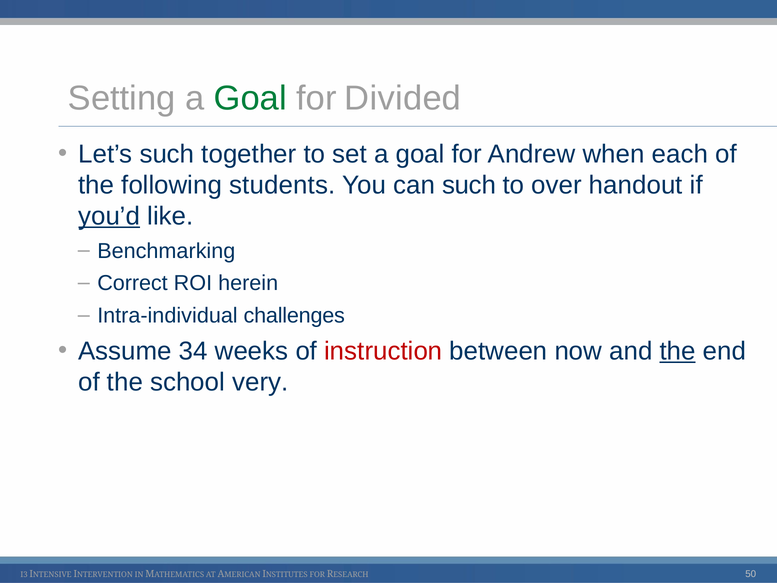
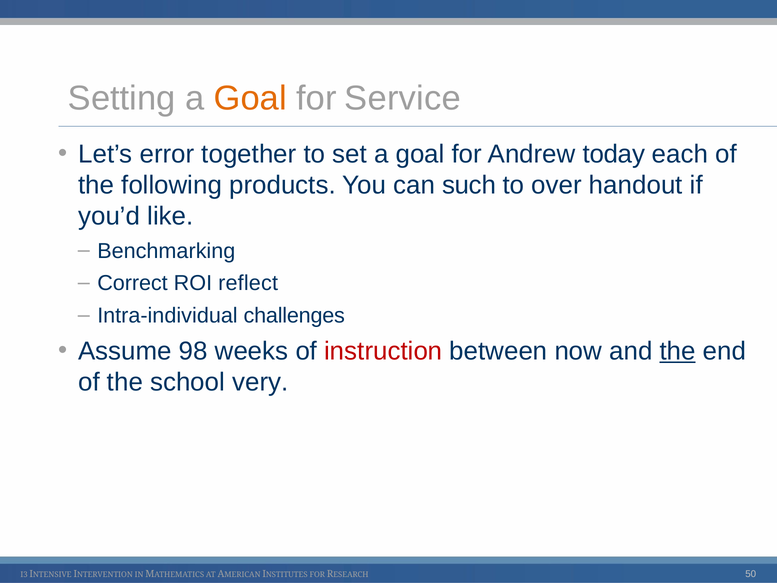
Goal colour: green -> orange (250, 98)
Divided: Divided -> Service (403, 98)
Let’s such: such -> error (167, 154)
when: when -> today (614, 154)
students: students -> products (282, 185)
you’d underline: present -> none (109, 216)
herein: herein -> reflect (248, 283)
34: 34 -> 98 (193, 351)
